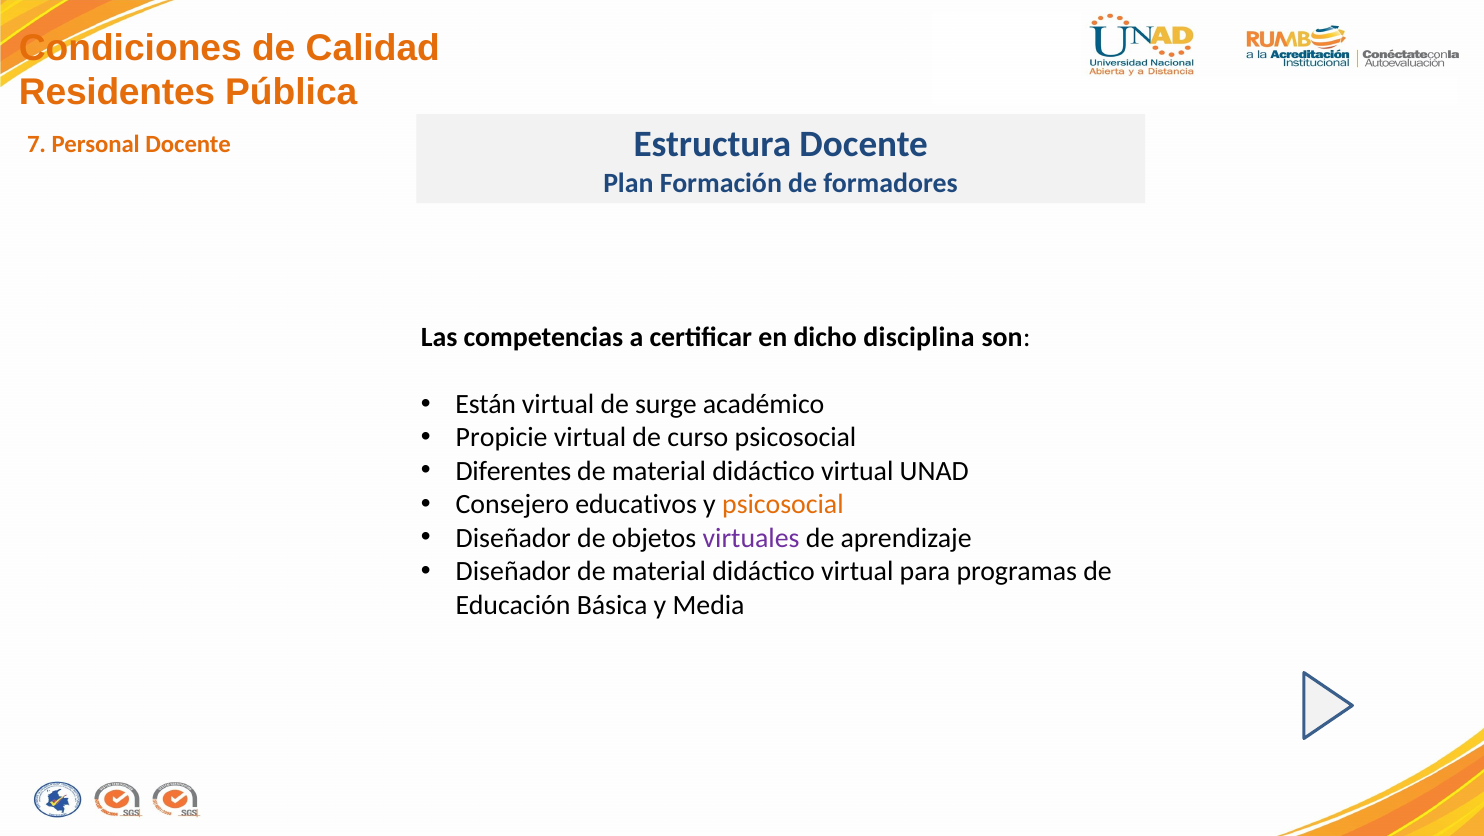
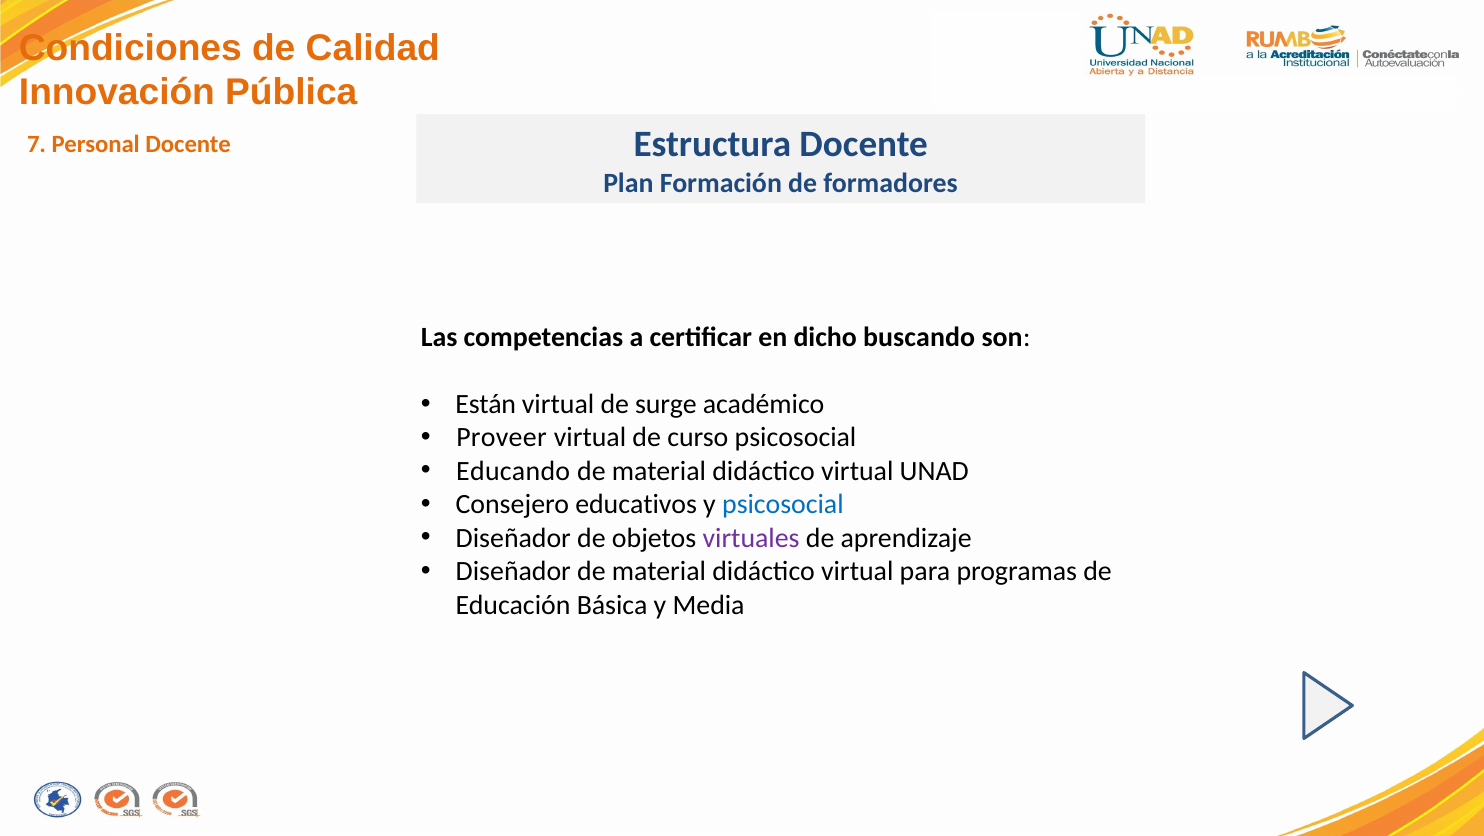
Residentes: Residentes -> Innovación (117, 93)
disciplina: disciplina -> buscando (919, 338)
Propicie: Propicie -> Proveer (501, 438)
Diferentes: Diferentes -> Educando (513, 471)
psicosocial colour: orange -> blue (783, 505)
